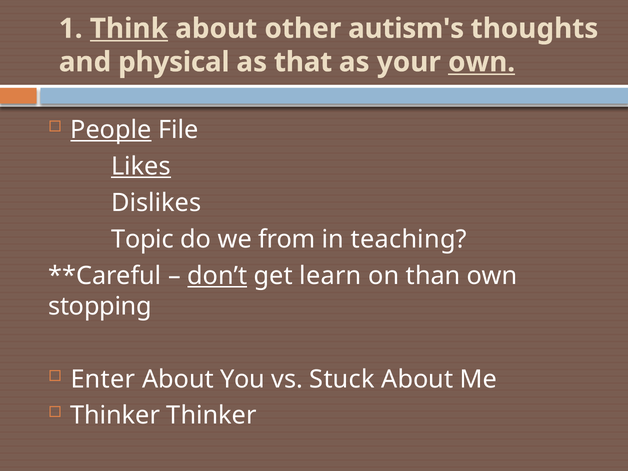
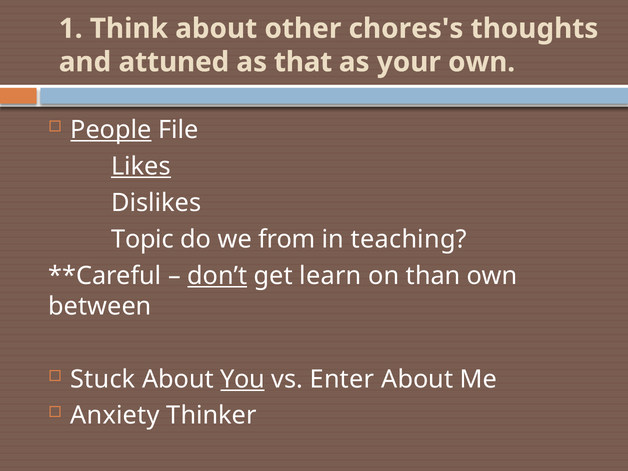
Think underline: present -> none (129, 29)
autism's: autism's -> chores's (406, 29)
physical: physical -> attuned (174, 62)
own underline: present -> none (482, 62)
stopping: stopping -> between (100, 306)
Enter: Enter -> Stuck (103, 379)
You underline: none -> present (243, 379)
Stuck: Stuck -> Enter (342, 379)
Thinker: Thinker -> Anxiety (115, 416)
